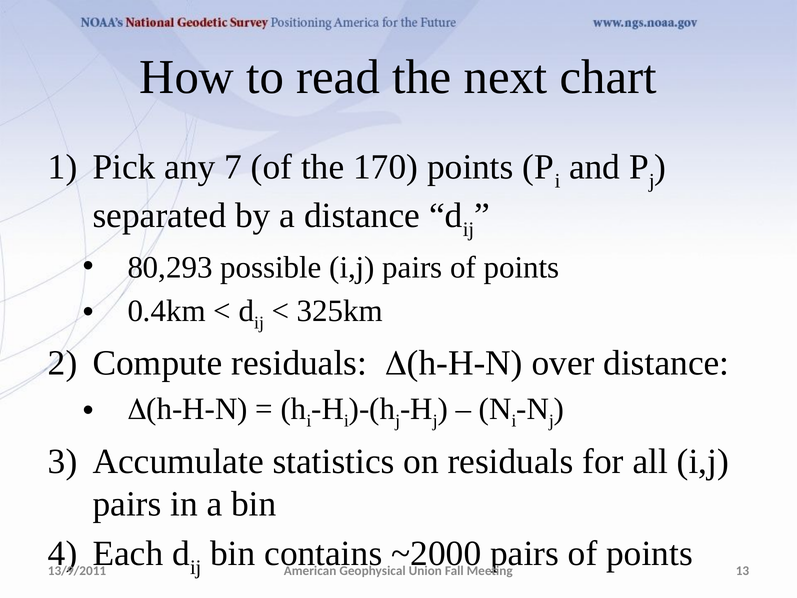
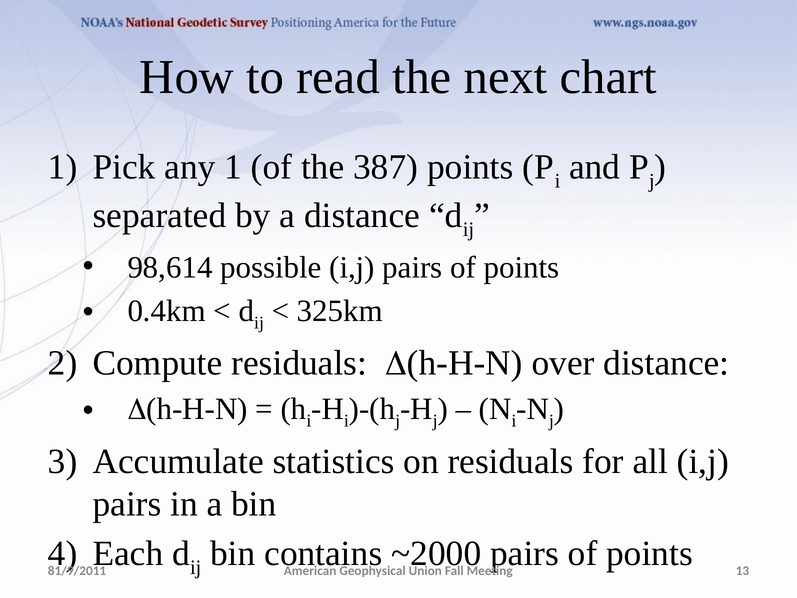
any 7: 7 -> 1 (233, 167)
170: 170 -> 387 (386, 167)
80,293: 80,293 -> 98,614 (170, 267)
13/9/2011: 13/9/2011 -> 81/9/2011 (77, 571)
